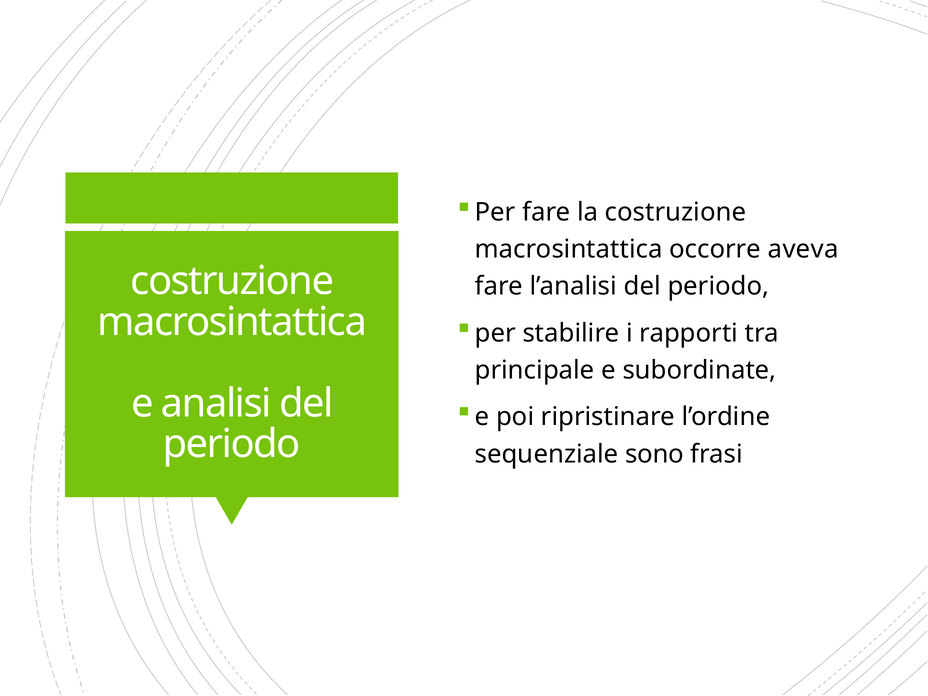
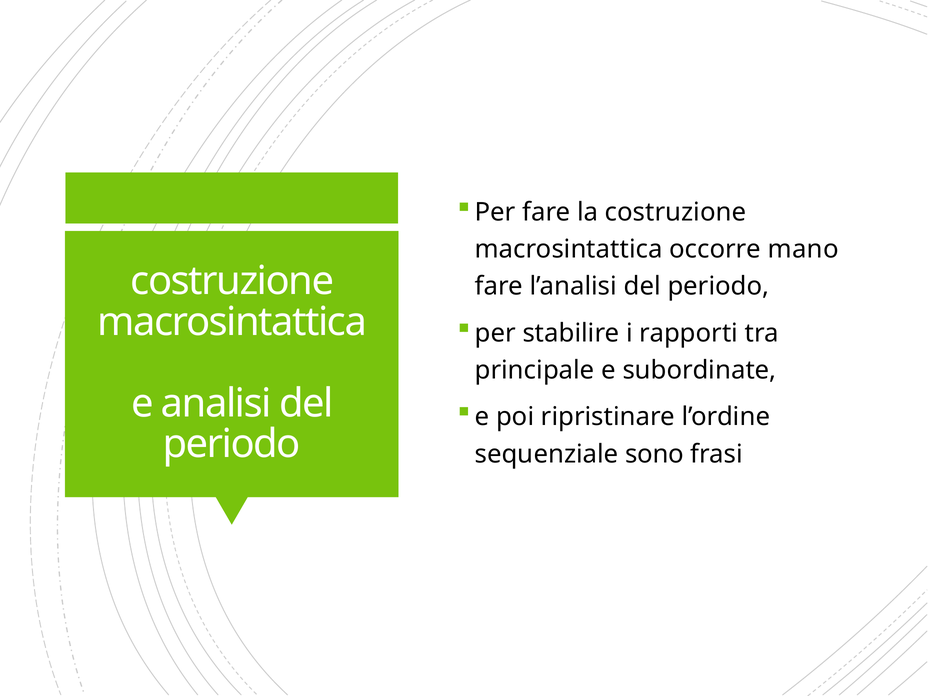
aveva: aveva -> mano (803, 249)
